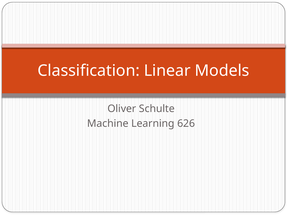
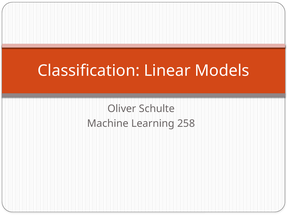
626: 626 -> 258 (186, 124)
